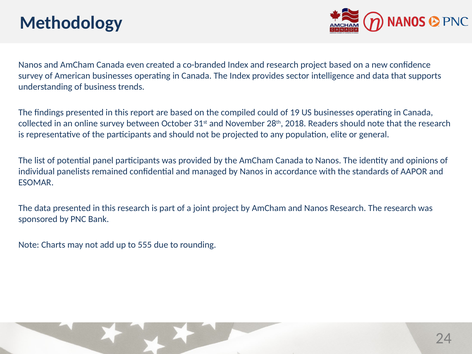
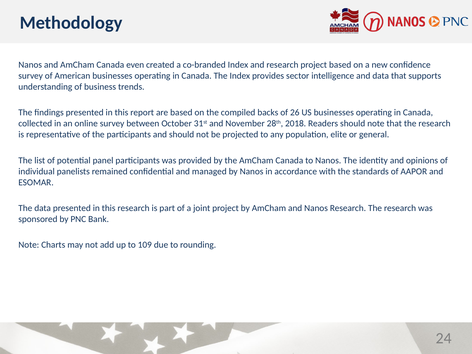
could: could -> backs (268, 113)
19: 19 -> 26 (295, 113)
555: 555 -> 109 (145, 245)
